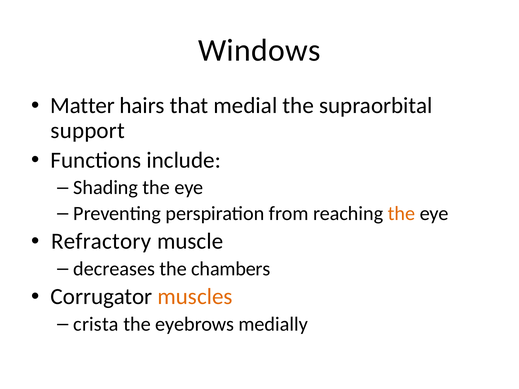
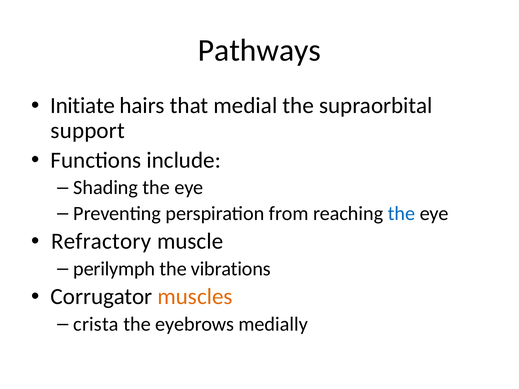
Windows: Windows -> Pathways (259, 50)
Matter: Matter -> Initiate (83, 106)
the colour: orange -> blue (401, 214)
decreases: decreases -> perilymph (114, 269)
chambers: chambers -> vibrations (231, 269)
